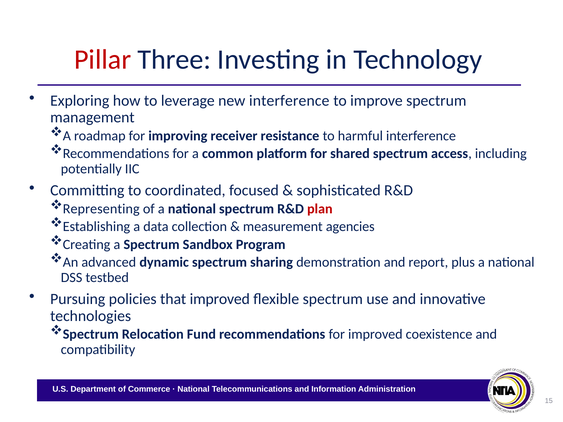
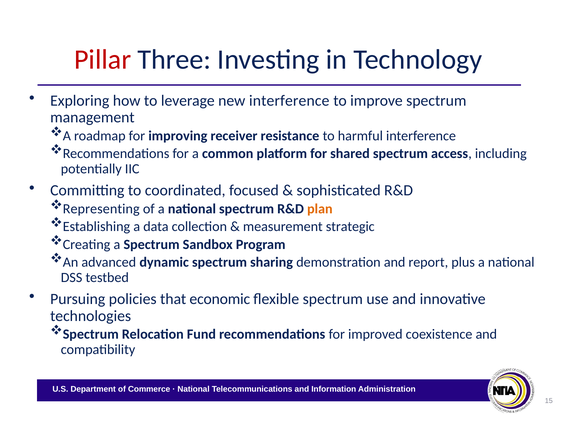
plan colour: red -> orange (320, 209)
agencies: agencies -> strategic (350, 227)
that improved: improved -> economic (220, 299)
